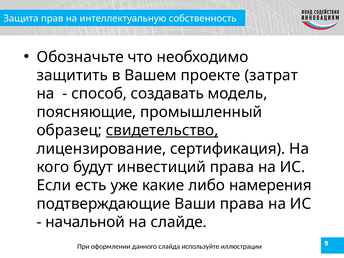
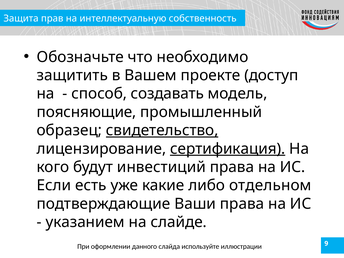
затрат: затрат -> доступ (271, 75)
сертификация underline: none -> present (228, 149)
намерения: намерения -> отдельном (270, 185)
начальной: начальной -> указанием (85, 222)
